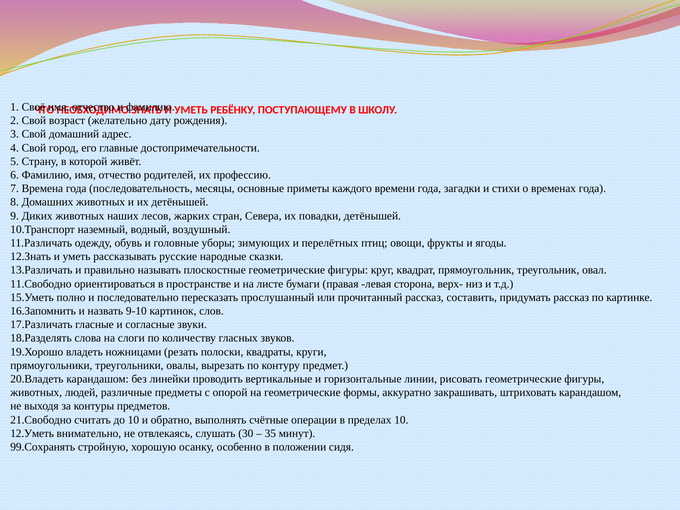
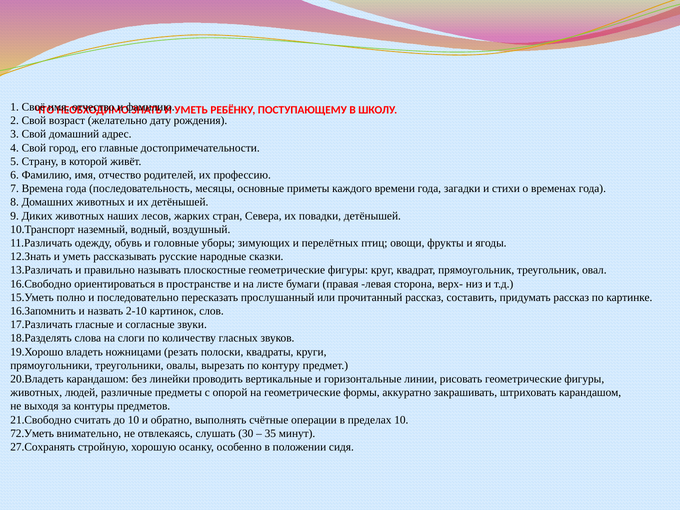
11.Свободно: 11.Свободно -> 16.Свободно (41, 284)
9-10: 9-10 -> 2-10 (136, 311)
12.Уметь: 12.Уметь -> 72.Уметь (32, 433)
99.Сохранять: 99.Сохранять -> 27.Сохранять (43, 447)
